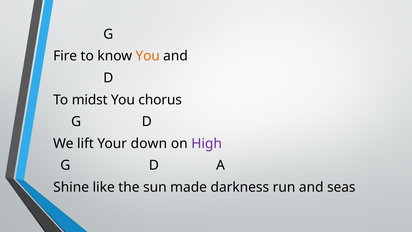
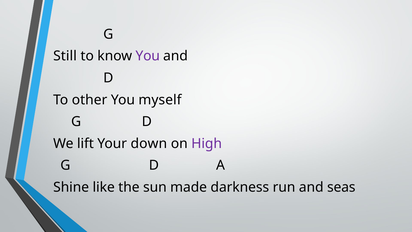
Fire: Fire -> Still (65, 56)
You colour: orange -> purple (148, 56)
midst: midst -> other (90, 100)
chorus: chorus -> myself (160, 100)
